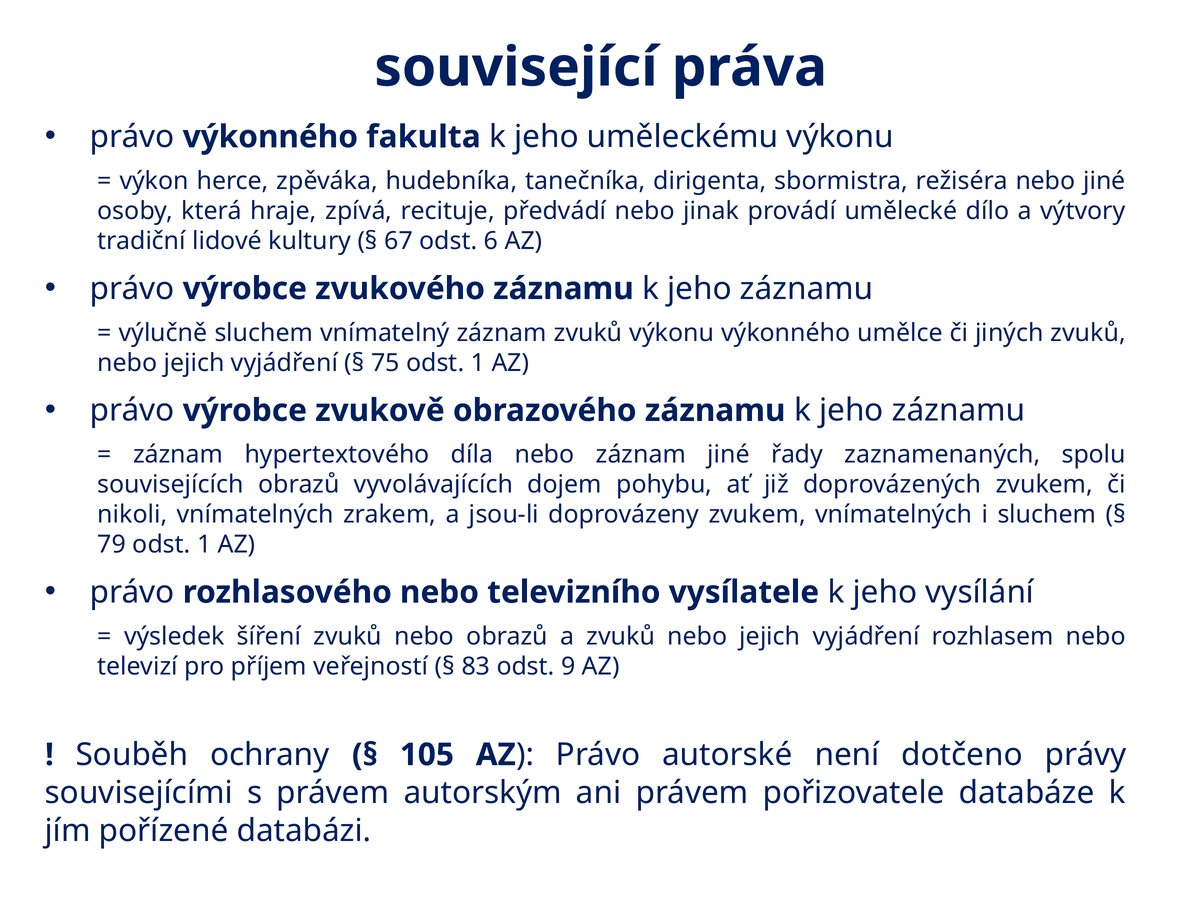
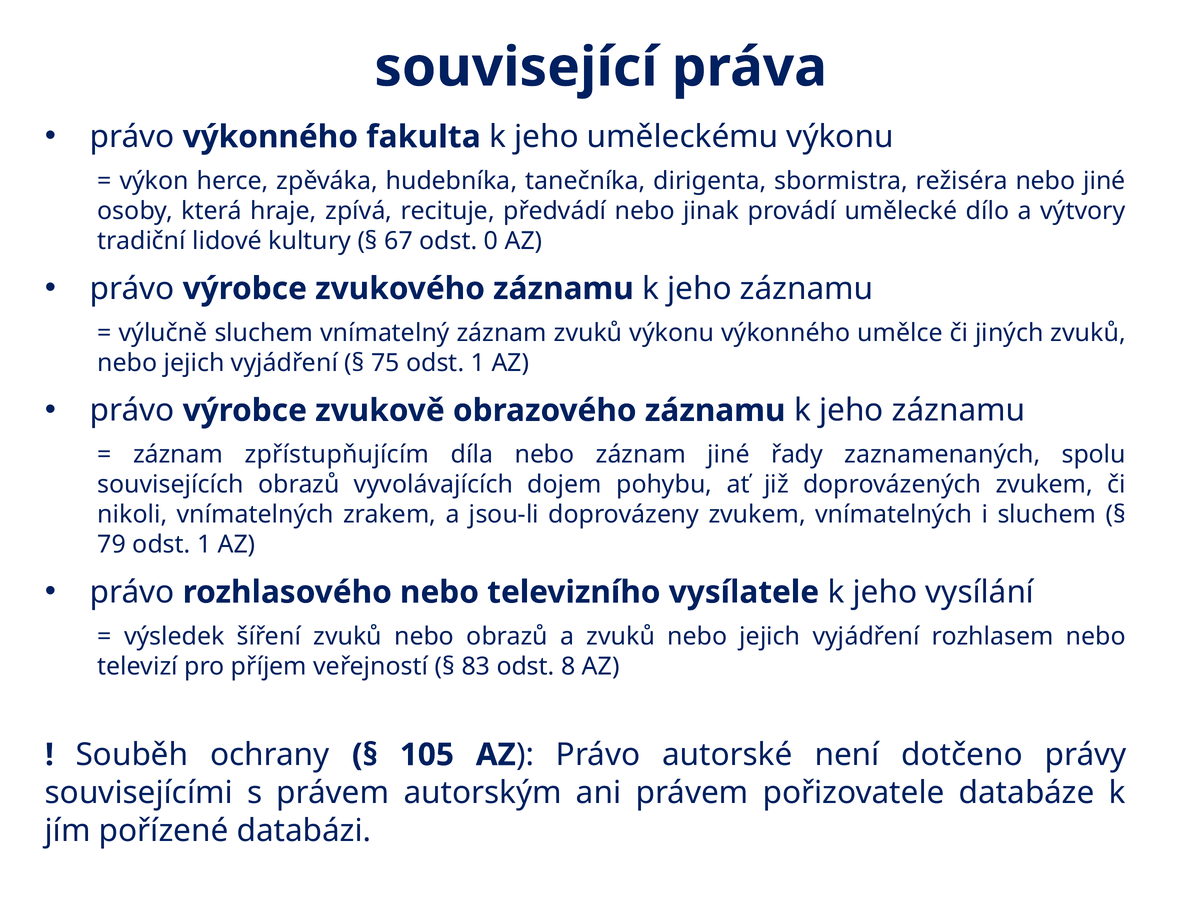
6: 6 -> 0 (491, 241)
hypertextového: hypertextového -> zpřístupňujícím (337, 455)
9: 9 -> 8 (568, 667)
